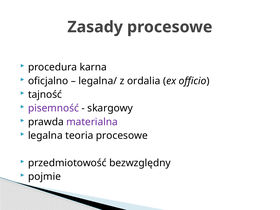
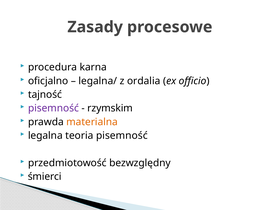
skargowy: skargowy -> rzymskim (110, 108)
materialna colour: purple -> orange (92, 122)
teoria procesowe: procesowe -> pisemność (122, 136)
pojmie: pojmie -> śmierci (45, 177)
